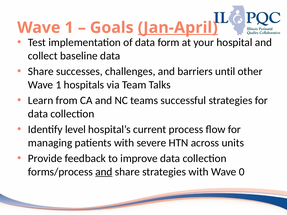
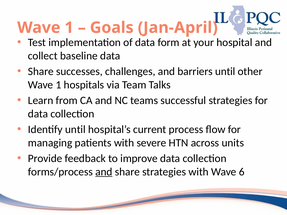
Jan-April underline: present -> none (178, 28)
Identify level: level -> until (75, 130)
0: 0 -> 6 (242, 172)
